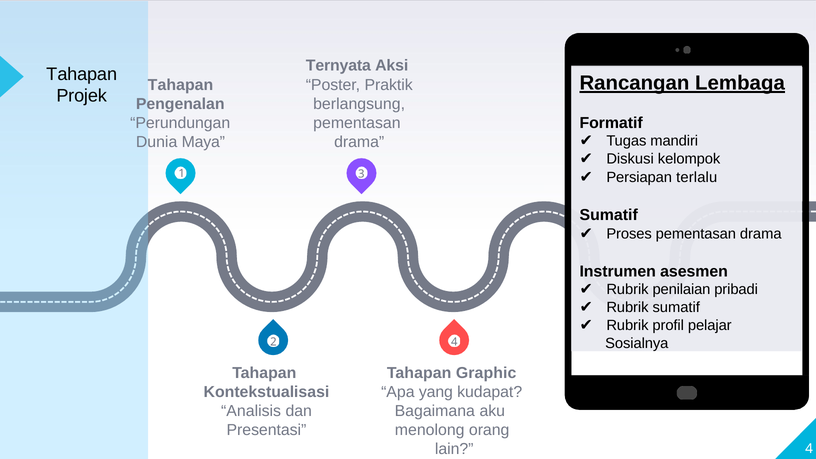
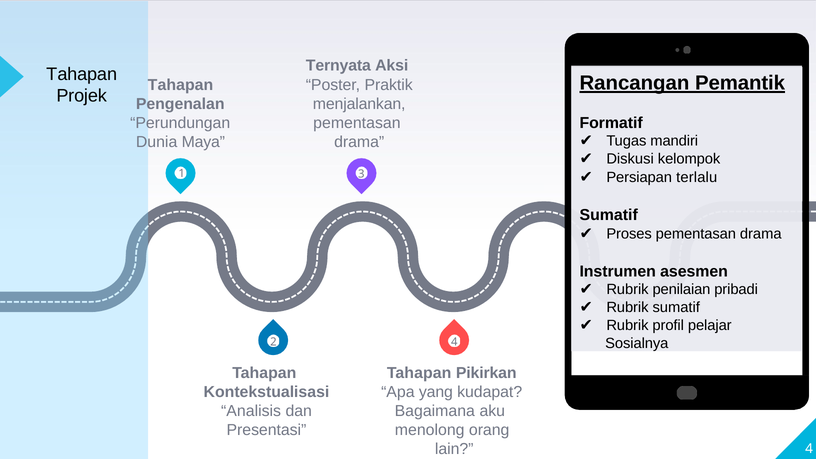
Lembaga: Lembaga -> Pemantik (740, 83)
berlangsung: berlangsung -> menjalankan (359, 104)
Graphic: Graphic -> Pikirkan (486, 373)
